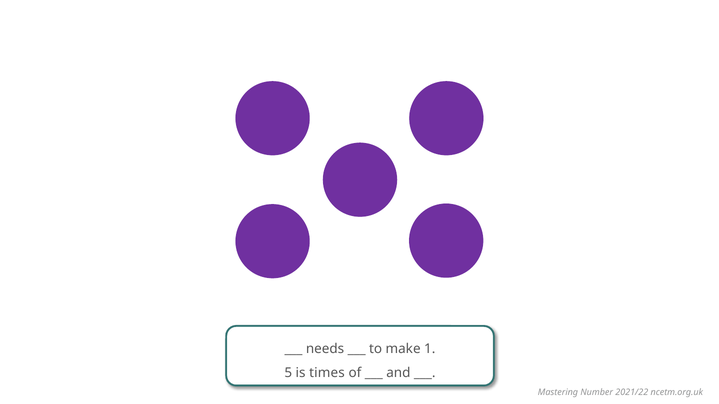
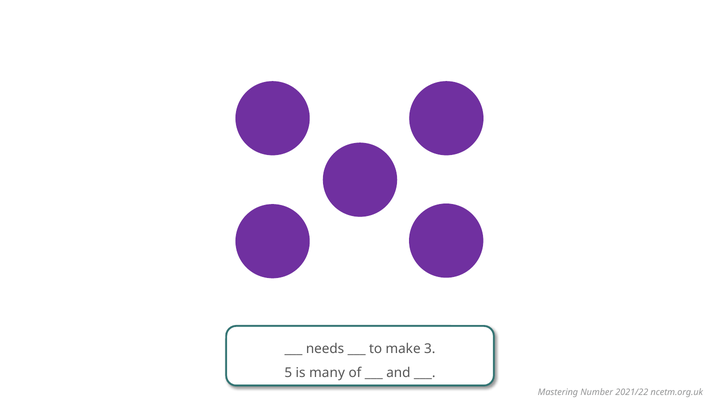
1: 1 -> 3 (430, 349)
times: times -> many (327, 373)
